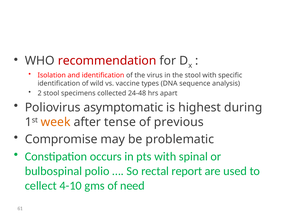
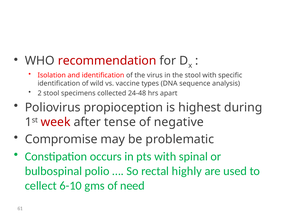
asymptomatic: asymptomatic -> propioception (123, 108)
week colour: orange -> red (56, 122)
previous: previous -> negative (179, 122)
report: report -> highly (187, 171)
4-10: 4-10 -> 6-10 (71, 186)
